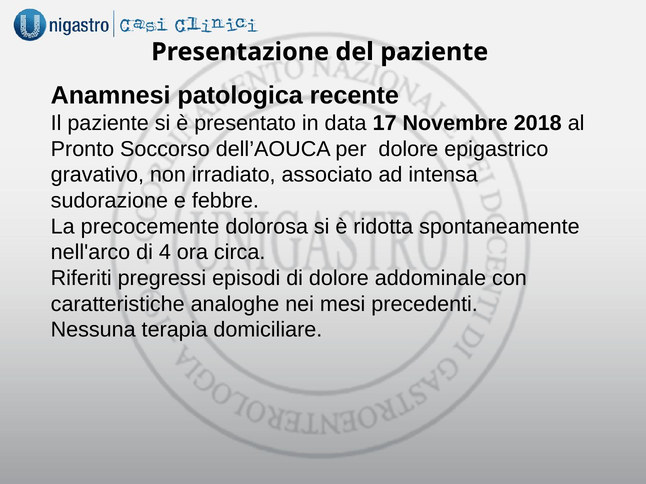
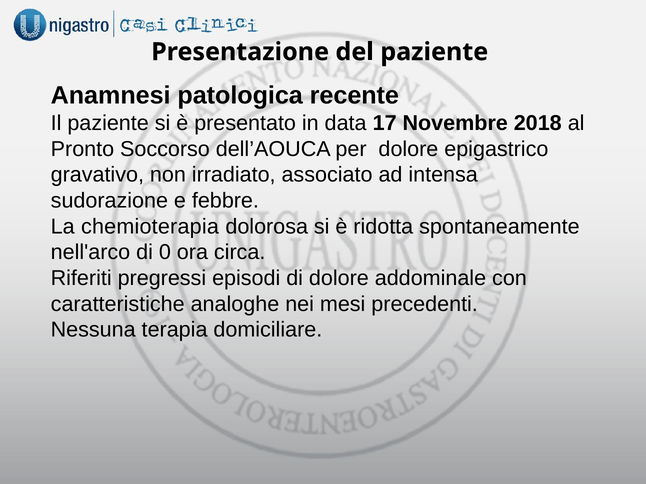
precocemente: precocemente -> chemioterapia (150, 227)
4: 4 -> 0 (165, 253)
